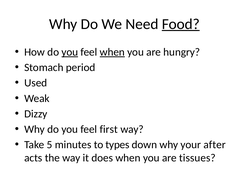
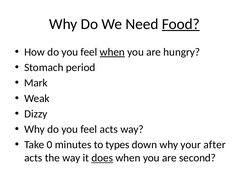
you underline: present -> none (70, 52)
Used: Used -> Mark (36, 83)
feel first: first -> acts (109, 130)
5: 5 -> 0 (50, 145)
does underline: none -> present (102, 159)
tissues: tissues -> second (197, 159)
